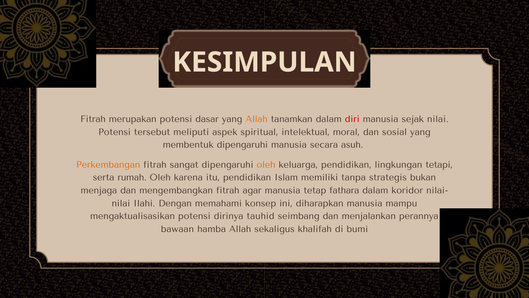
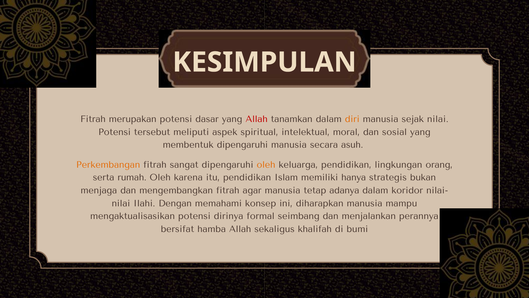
Allah colour: orange -> red (257, 119)
diri colour: red -> orange (352, 119)
tetapi: tetapi -> orang (439, 164)
tanpa: tanpa -> hanya (354, 177)
fathara: fathara -> adanya (344, 190)
tauhid: tauhid -> formal (261, 216)
bawaan: bawaan -> bersifat (177, 229)
